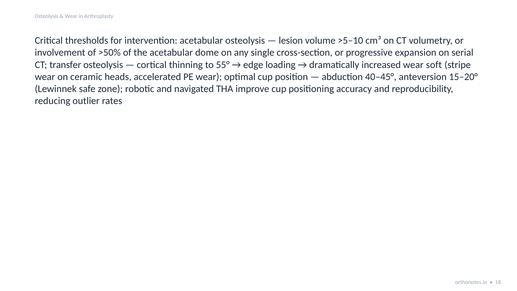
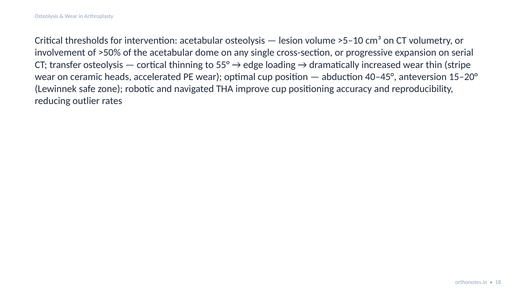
soft: soft -> thin (434, 65)
